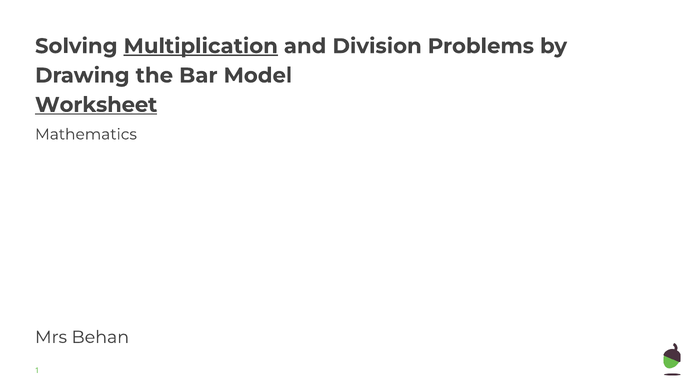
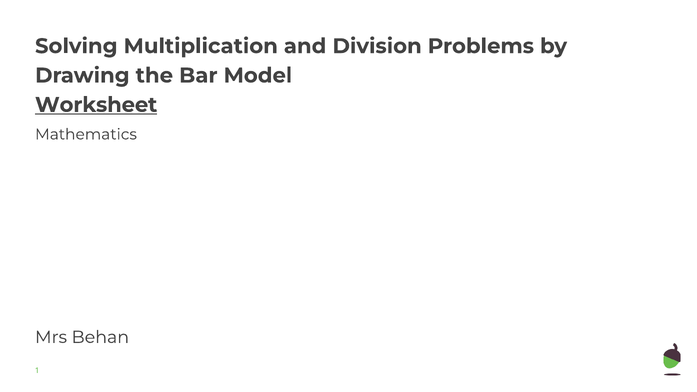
Multiplication underline: present -> none (201, 46)
